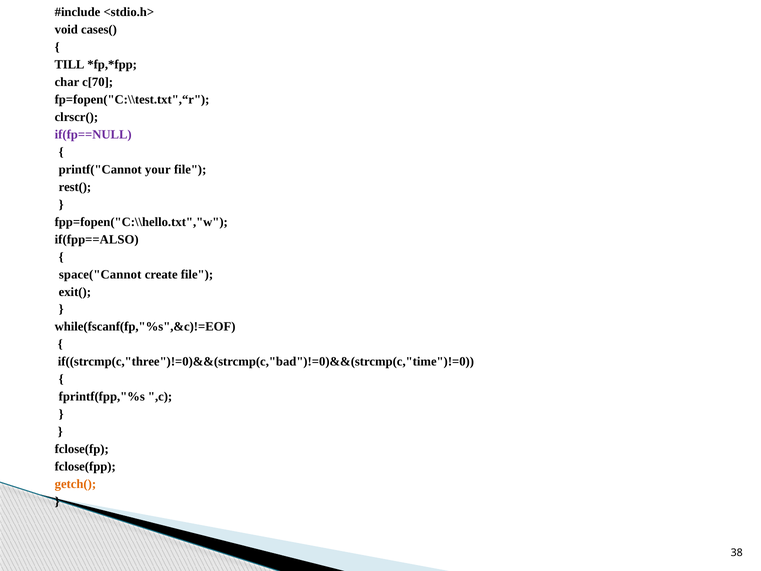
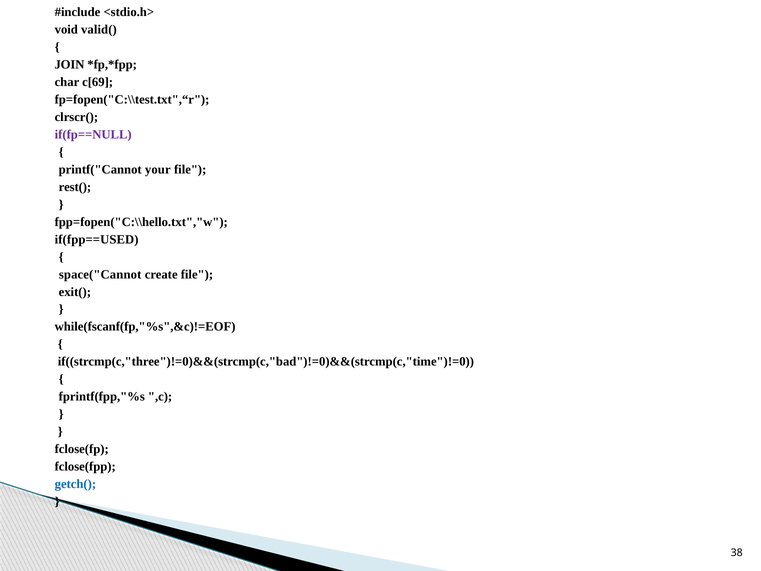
cases(: cases( -> valid( (99, 30)
TILL: TILL -> JOIN (69, 65)
c[70: c[70 -> c[69 (98, 82)
if(fpp==ALSO: if(fpp==ALSO -> if(fpp==USED (97, 239)
getch( colour: orange -> blue (75, 484)
